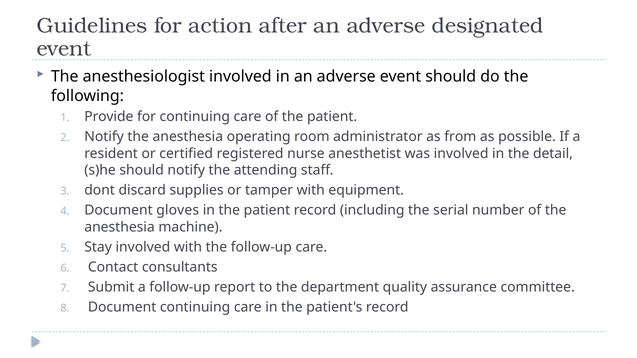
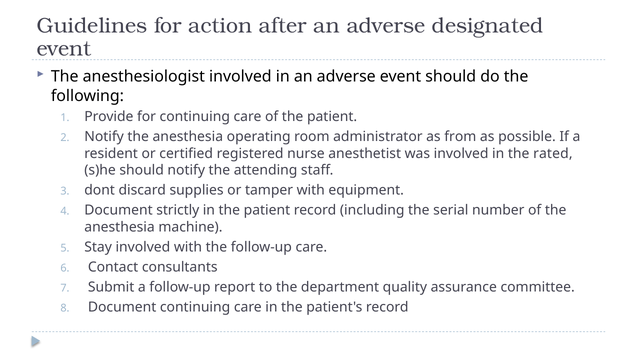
detail: detail -> rated (553, 154)
gloves: gloves -> strictly (178, 210)
